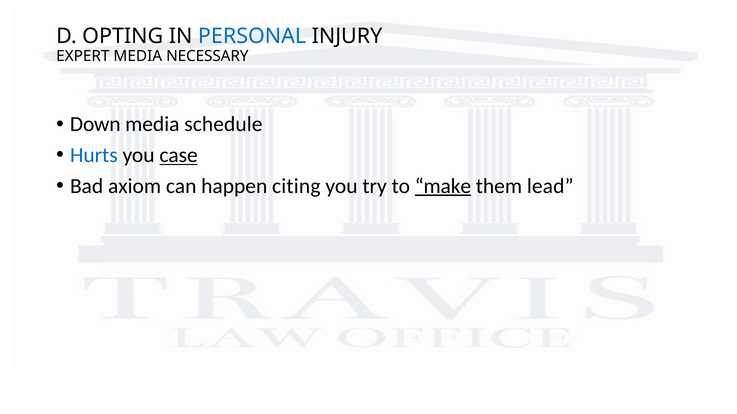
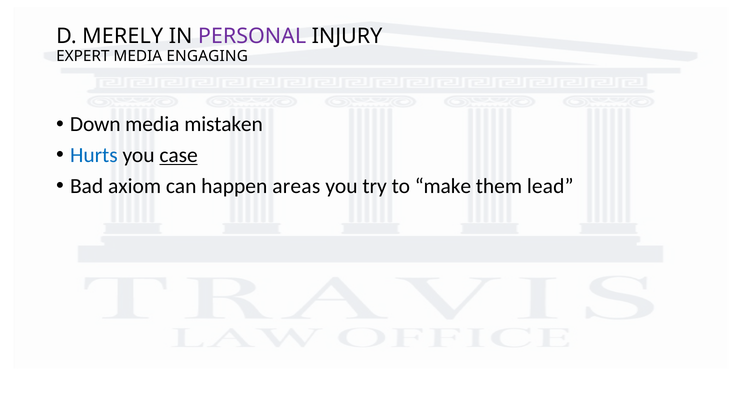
OPTING: OPTING -> MERELY (123, 36)
PERSONAL colour: blue -> purple (252, 36)
NECESSARY: NECESSARY -> ENGAGING (207, 56)
schedule: schedule -> mistaken (224, 125)
citing: citing -> areas (296, 186)
make underline: present -> none (443, 186)
